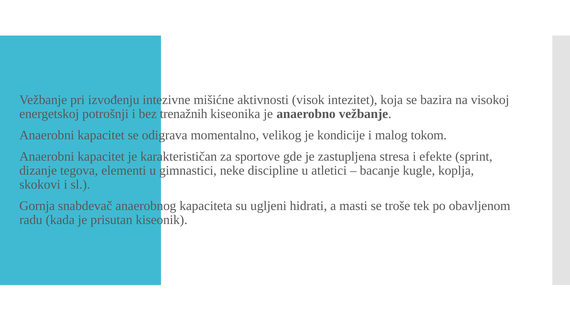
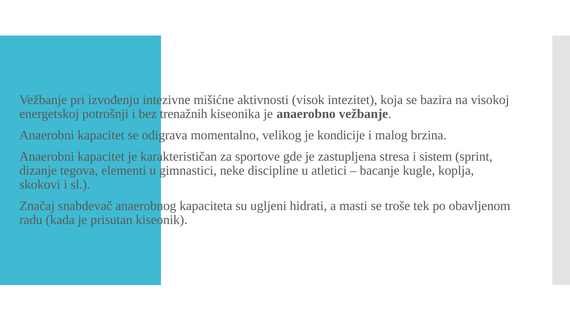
tokom: tokom -> brzina (429, 135)
efekte: efekte -> sistem (436, 156)
Gornja: Gornja -> Značaj (37, 206)
